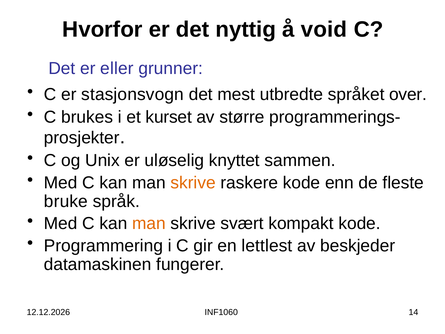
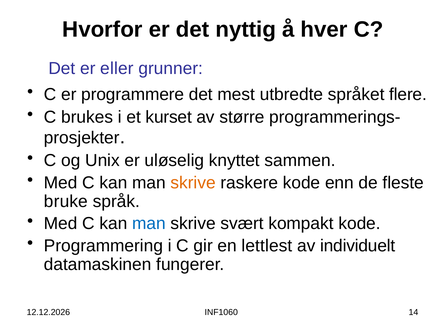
void: void -> hver (324, 29)
stasjonsvogn: stasjonsvogn -> programmere (133, 94)
over: over -> flere (408, 94)
man colour: orange -> blue (149, 223)
beskjeder: beskjeder -> individuelt (358, 246)
